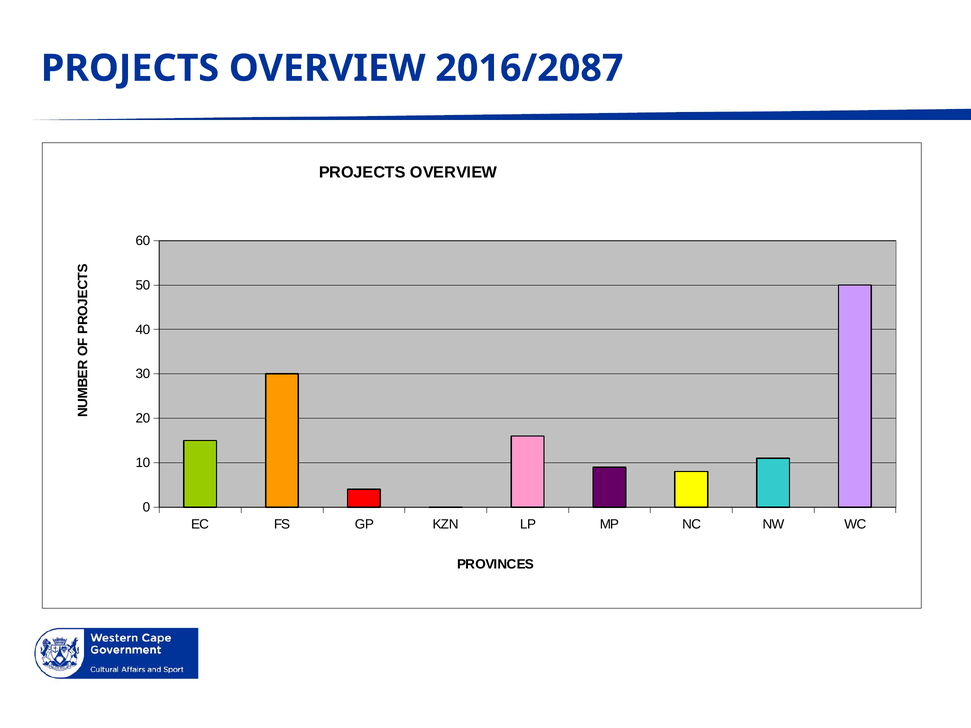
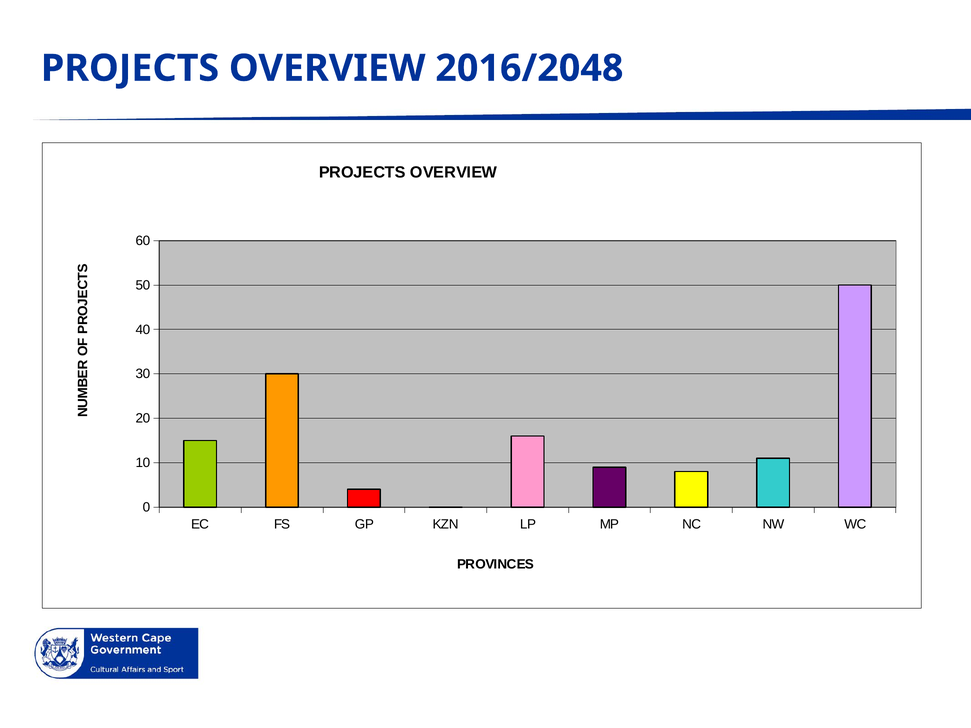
2016/2087: 2016/2087 -> 2016/2048 (529, 68)
